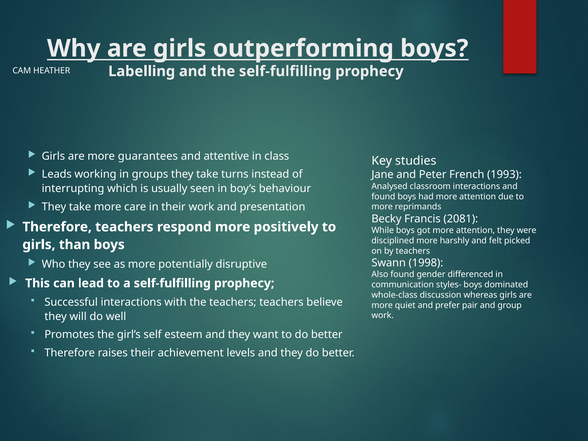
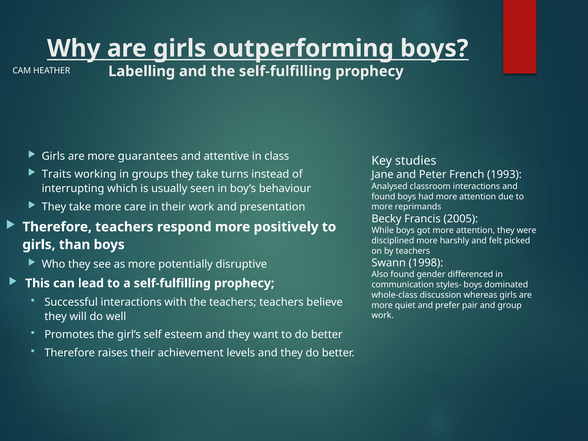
Leads: Leads -> Traits (57, 174)
2081: 2081 -> 2005 (461, 219)
